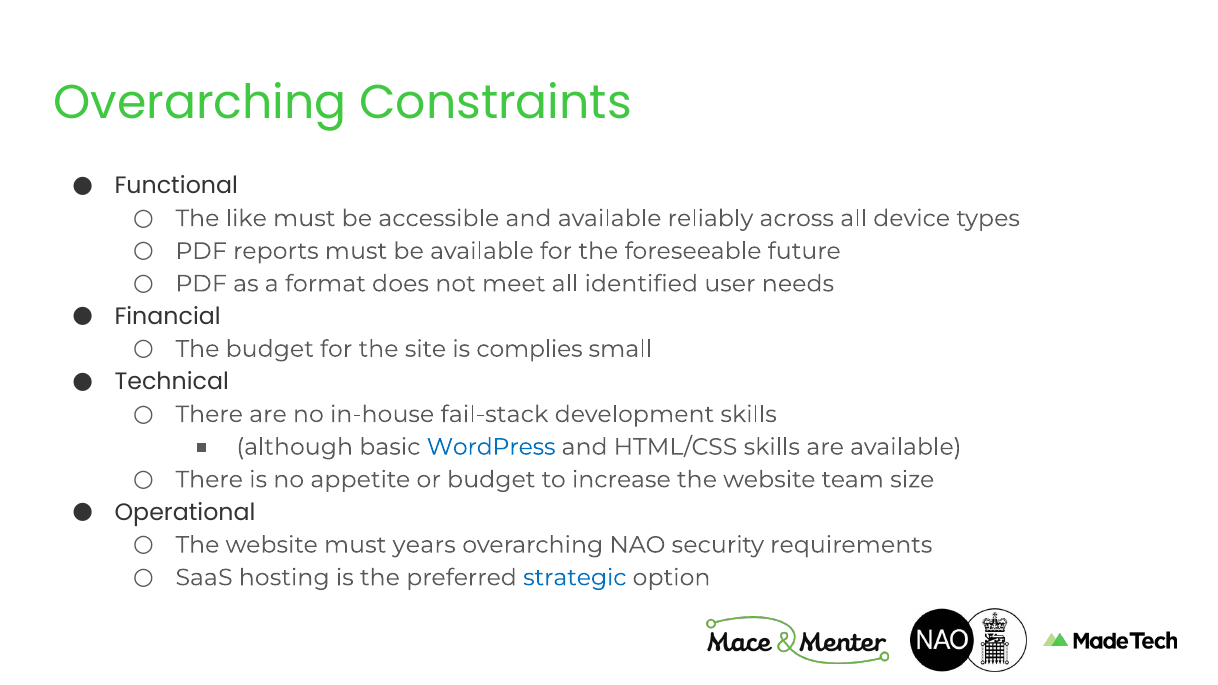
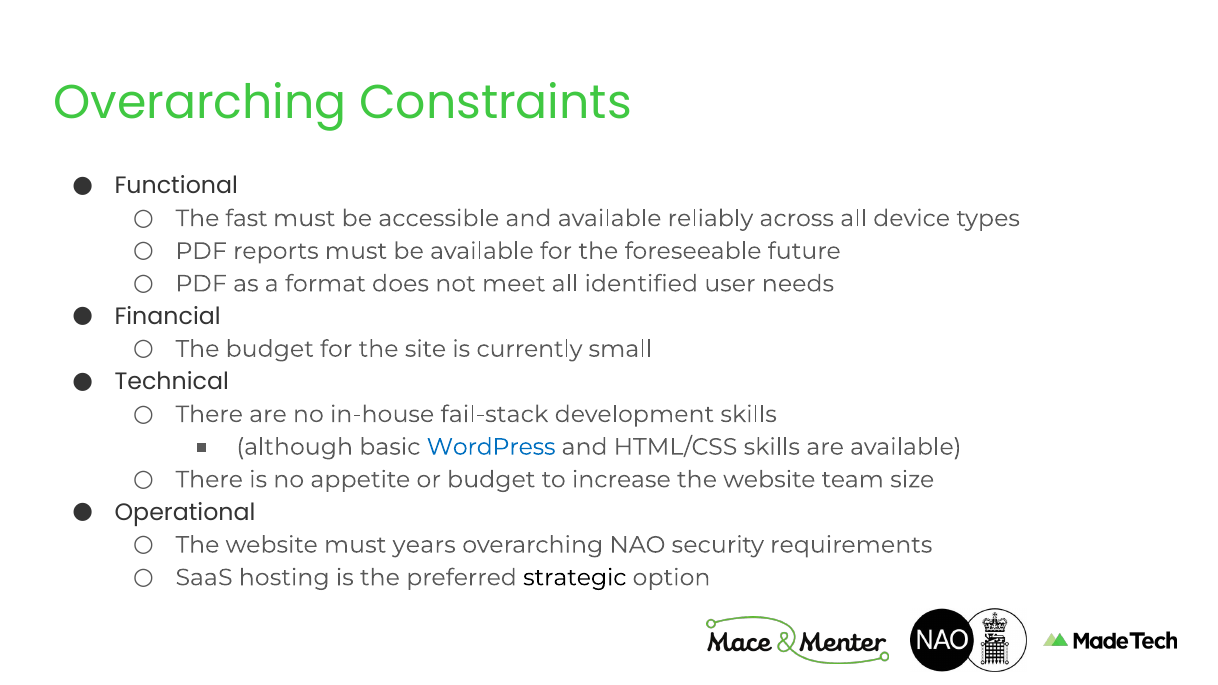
like: like -> fast (246, 218)
complies: complies -> currently (529, 349)
strategic colour: blue -> black (575, 578)
